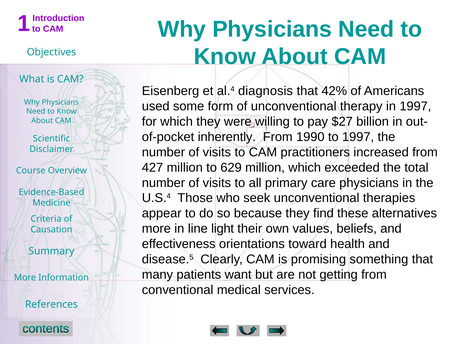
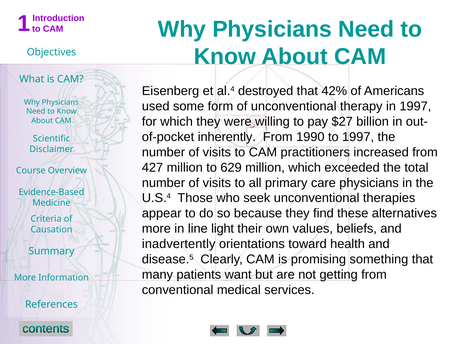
diagnosis: diagnosis -> destroyed (266, 91)
effectiveness: effectiveness -> inadvertently (179, 244)
